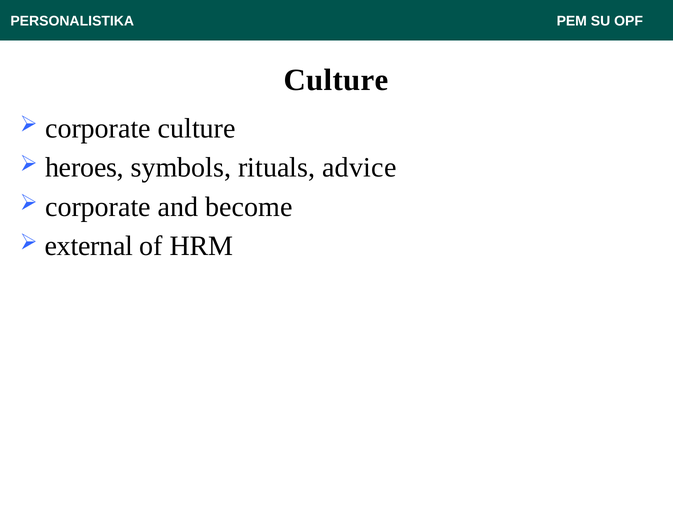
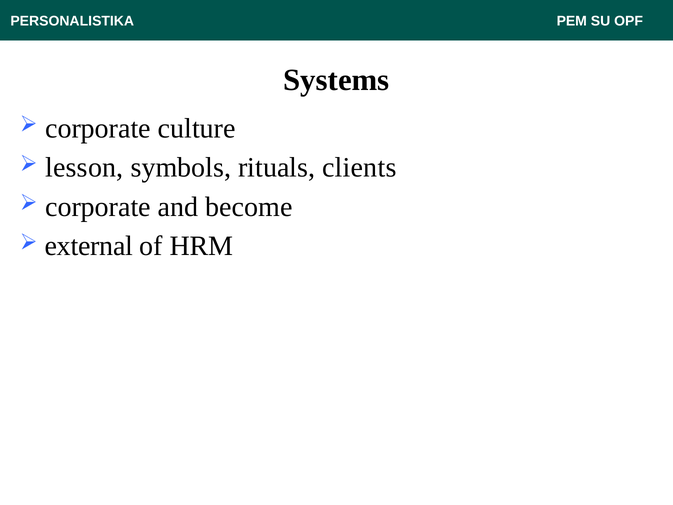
Culture: Culture -> Systems (336, 80)
heroes: heroes -> lesson (84, 168)
advice: advice -> clients (359, 168)
